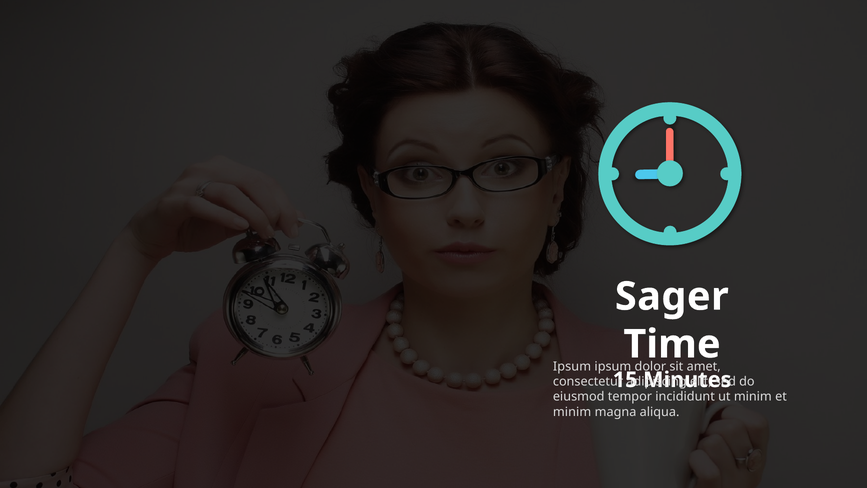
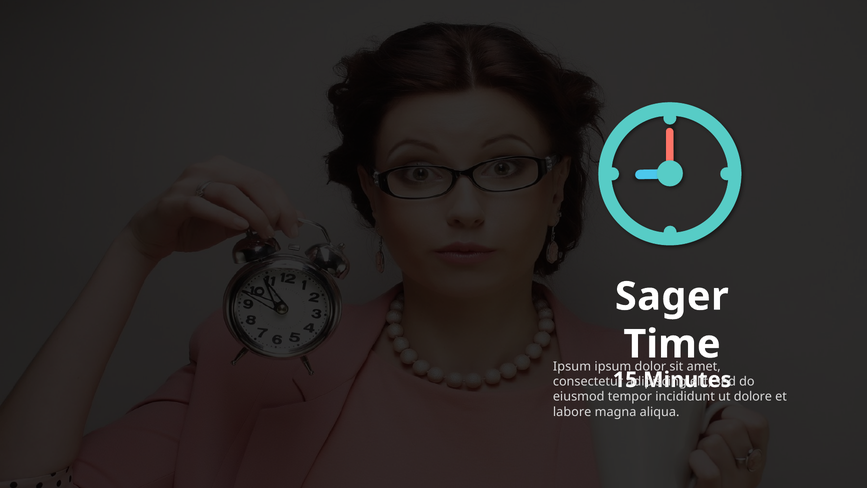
minim: minim -> dolore (753, 397)
minim: minim -> labore (572, 412)
